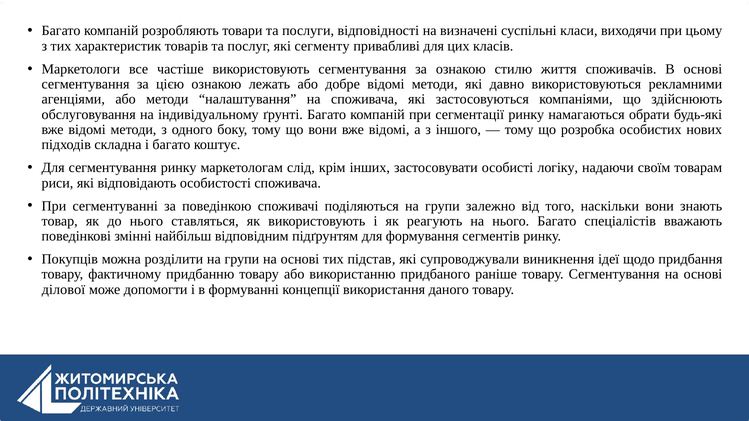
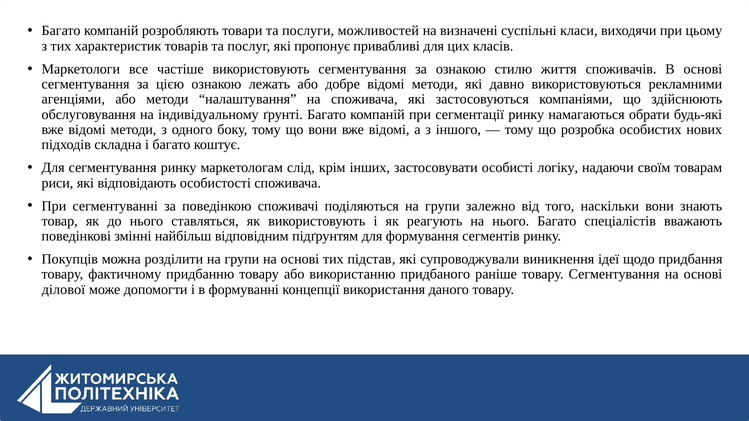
відповідності: відповідності -> можливостей (378, 31)
сегменту: сегменту -> пропонує (322, 46)
